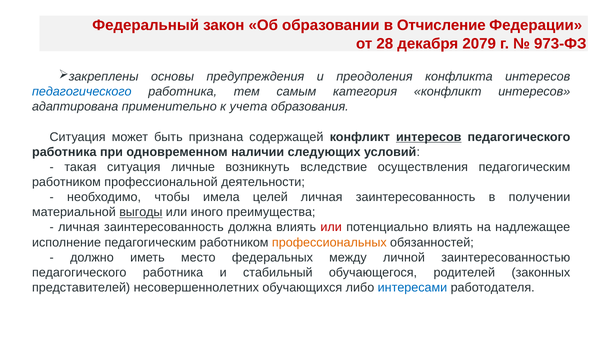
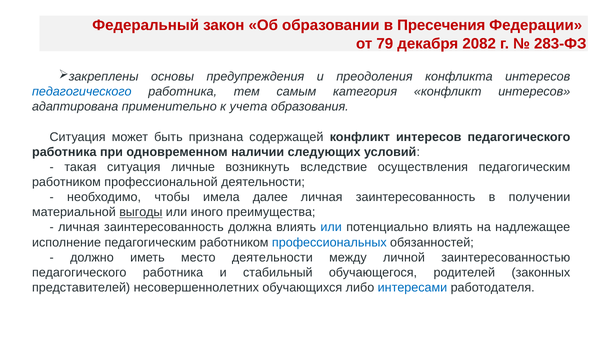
Отчисление: Отчисление -> Пресечения (441, 25)
28: 28 -> 79 (385, 44)
2079: 2079 -> 2082 (479, 44)
973-ФЗ: 973-ФЗ -> 283-ФЗ (560, 44)
интересов underline: present -> none (429, 137)
целей: целей -> далее (270, 197)
или colour: red -> blue (331, 227)
профессиональных colour: orange -> blue (329, 242)
место федеральных: федеральных -> деятельности (272, 257)
